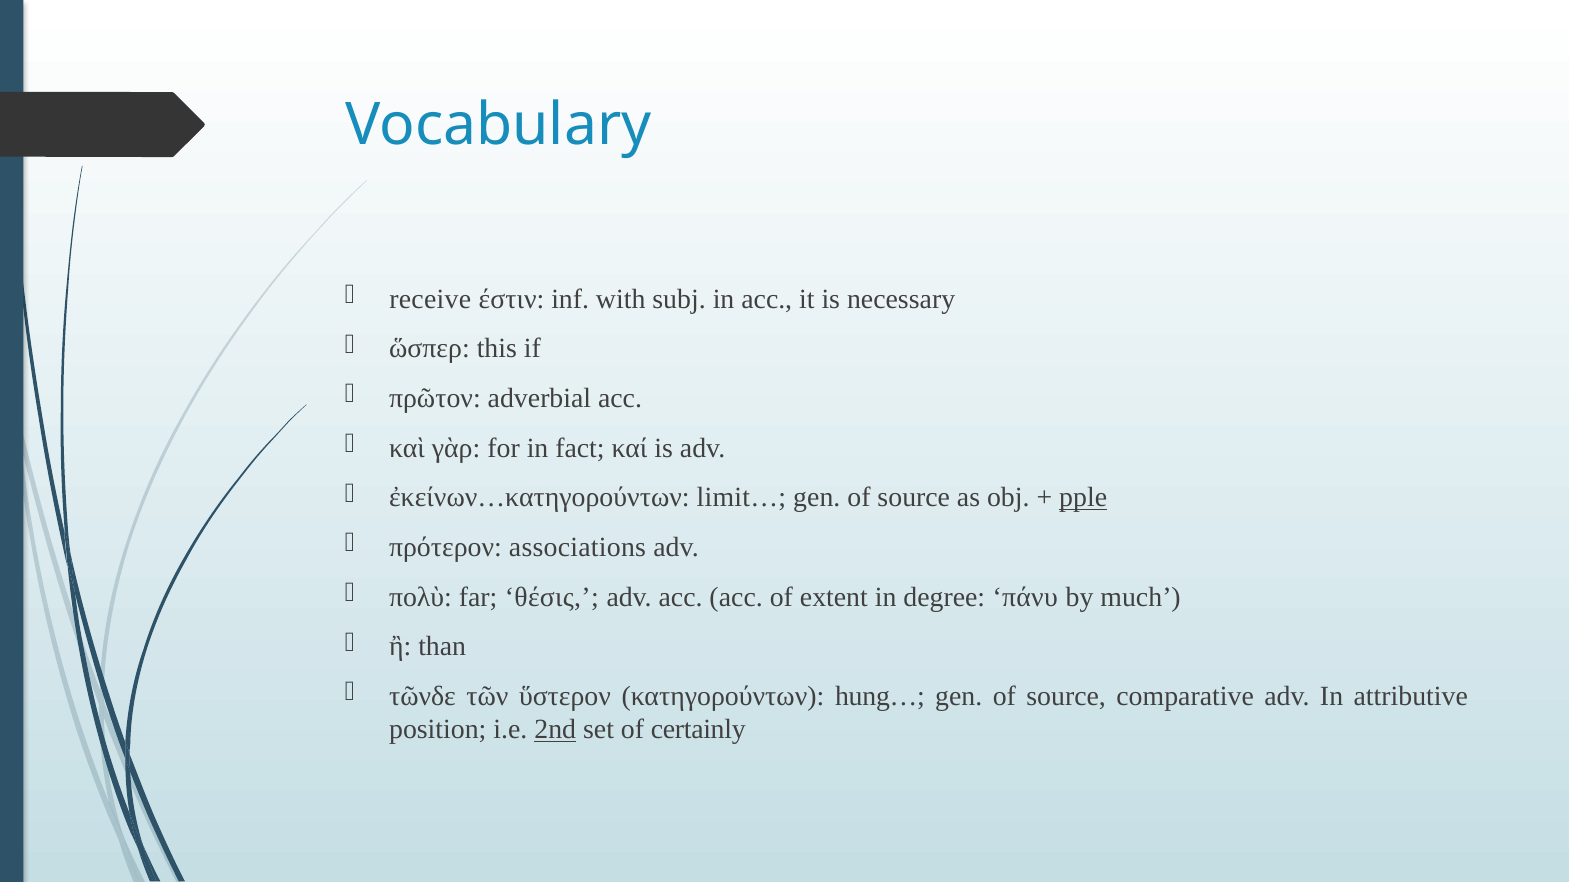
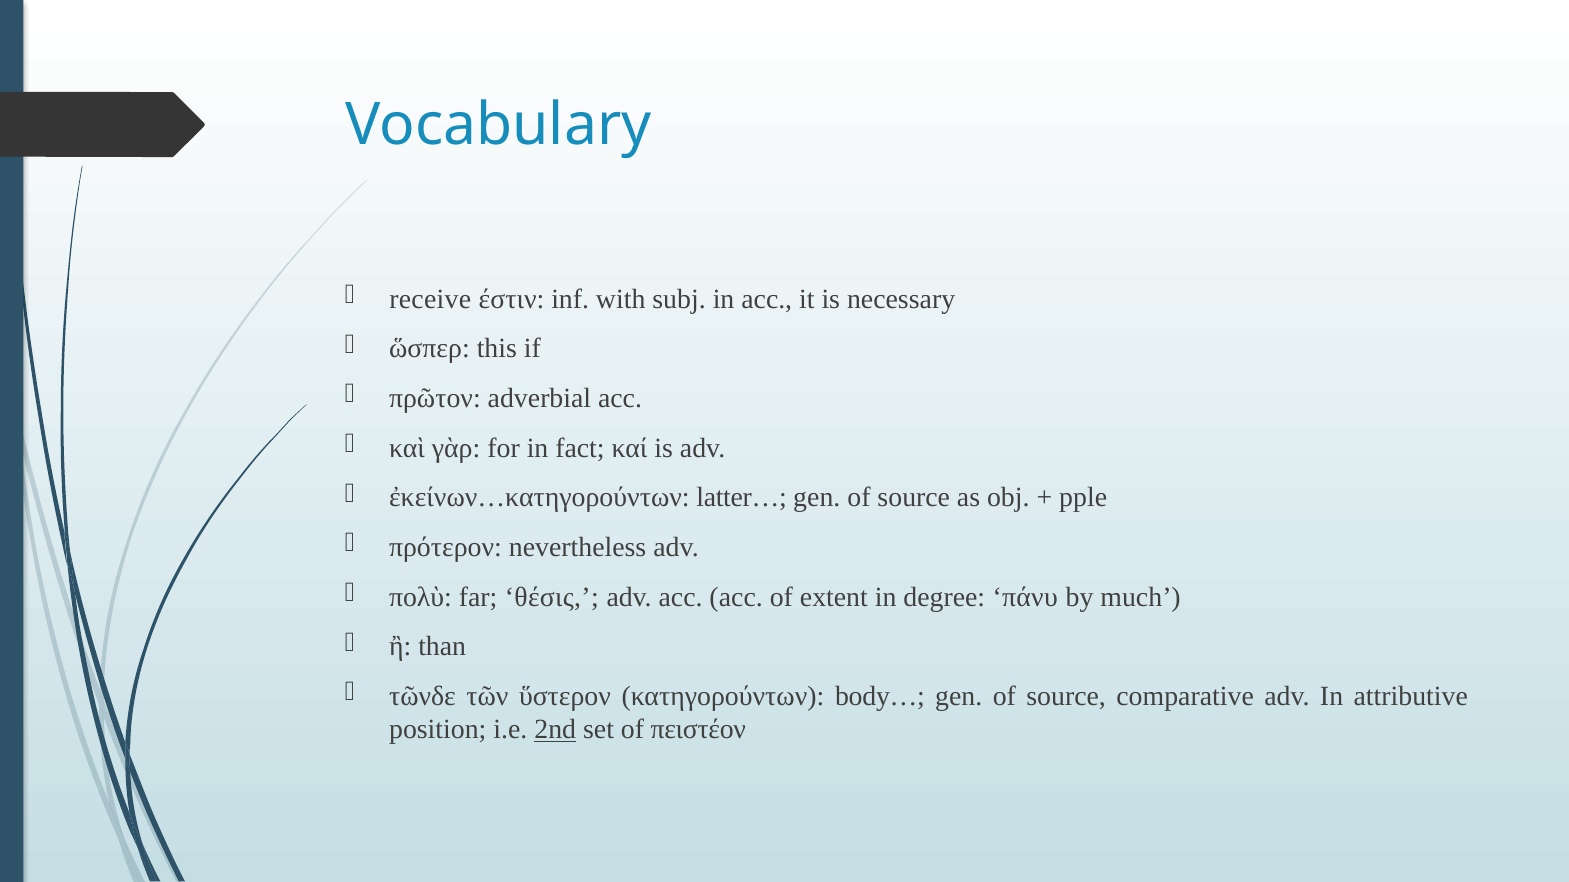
limit…: limit… -> latter… (742, 498)
pple underline: present -> none (1083, 498)
associations: associations -> nevertheless (578, 548)
hung…: hung… -> body… (880, 697)
certainly: certainly -> πειστέον (698, 730)
